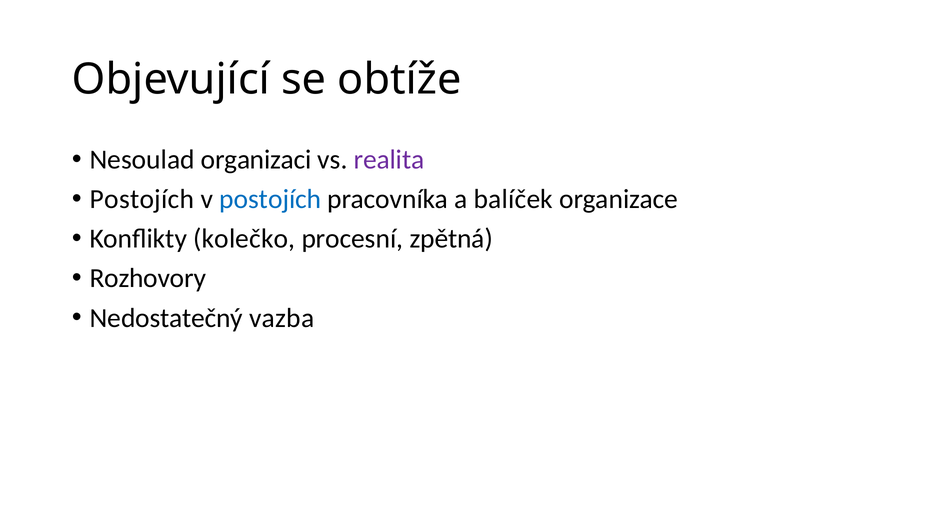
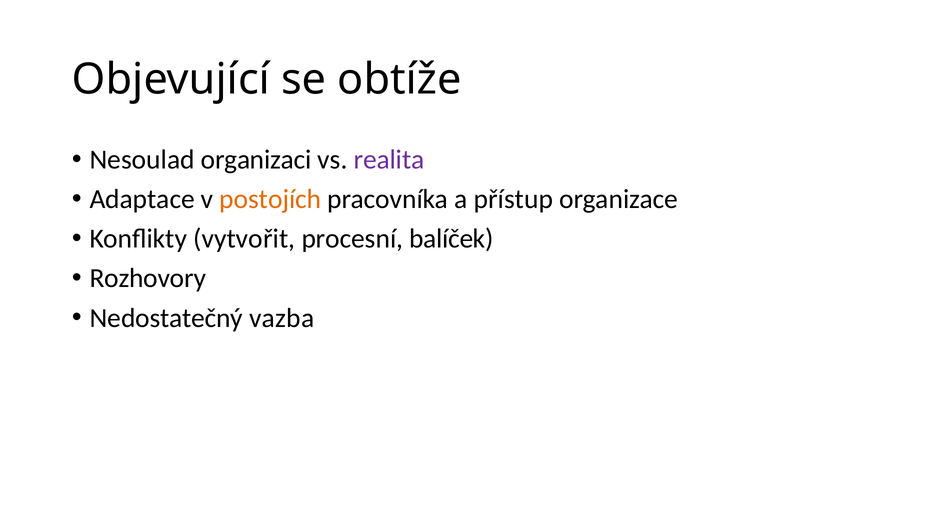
Postojích: Postojích -> Adaptace (142, 199)
postojích colour: blue -> orange (270, 199)
balíček: balíček -> přístup (513, 199)
kolečko: kolečko -> vytvořit (244, 239)
zpětná: zpětná -> balíček (451, 239)
